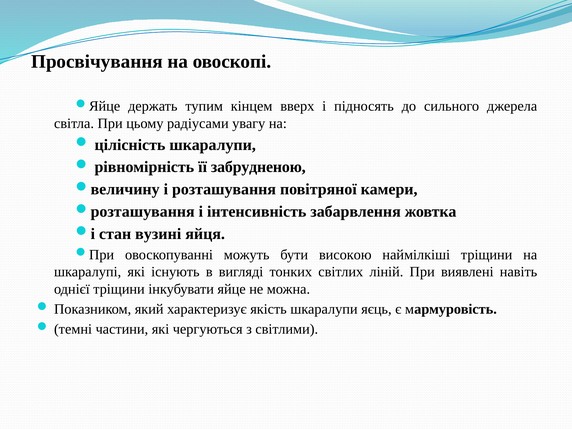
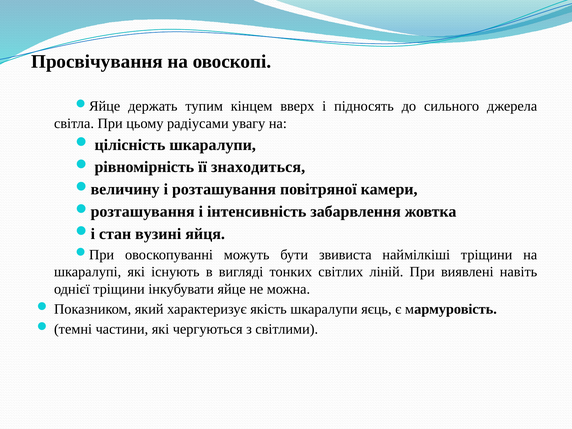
забрудненою: забрудненою -> знаходиться (258, 167)
високою: високою -> звивиста (345, 255)
